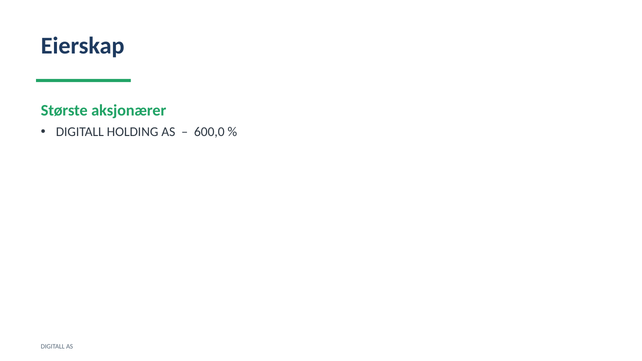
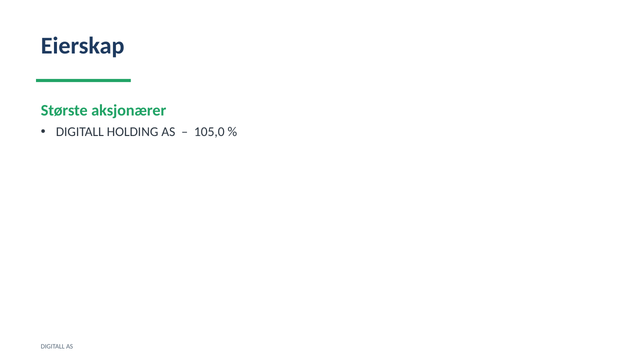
600,0: 600,0 -> 105,0 (209, 132)
